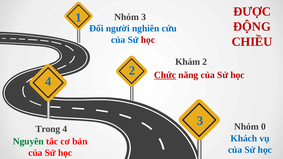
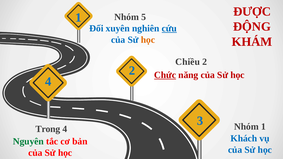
Nhóm 3: 3 -> 5 (144, 17)
người: người -> xuyên (118, 28)
cứu underline: none -> present (169, 28)
học colour: red -> orange (148, 40)
CHIỀU: CHIỀU -> KHÁM (252, 42)
Khám: Khám -> Chiều (188, 62)
Nhóm 0: 0 -> 1 (263, 127)
